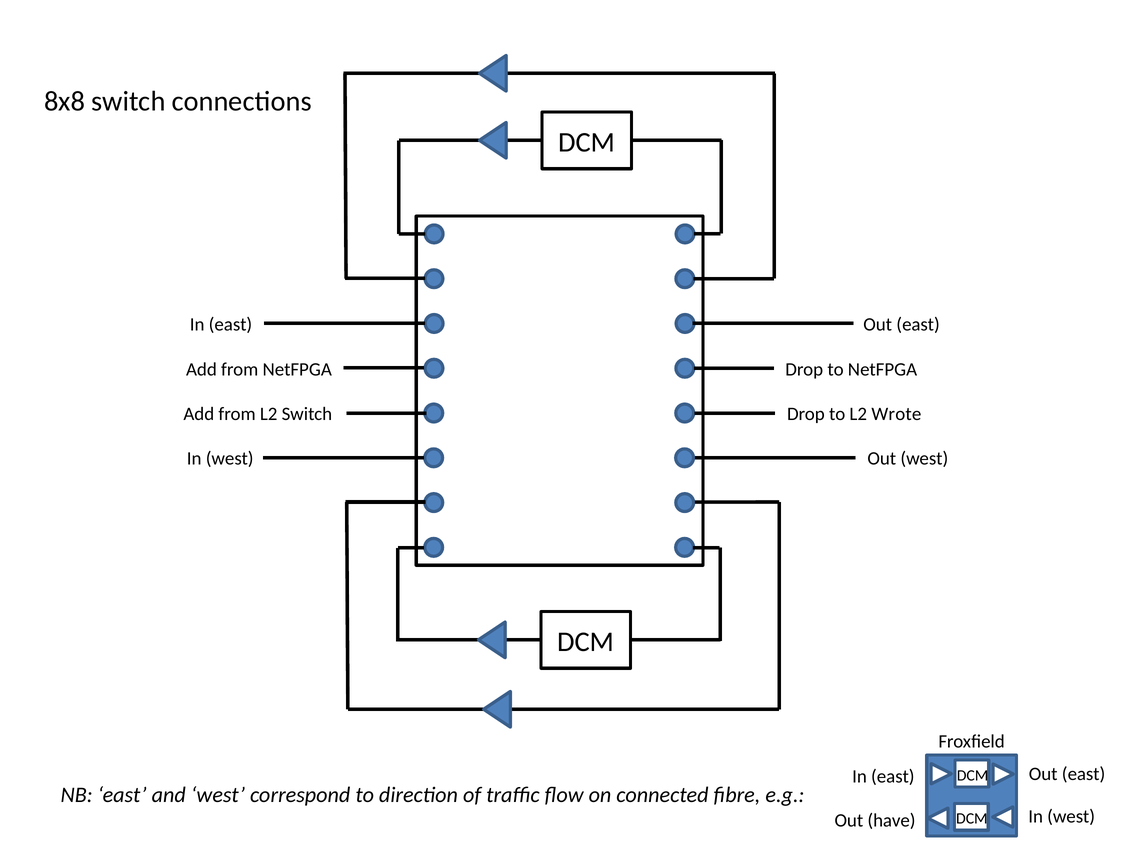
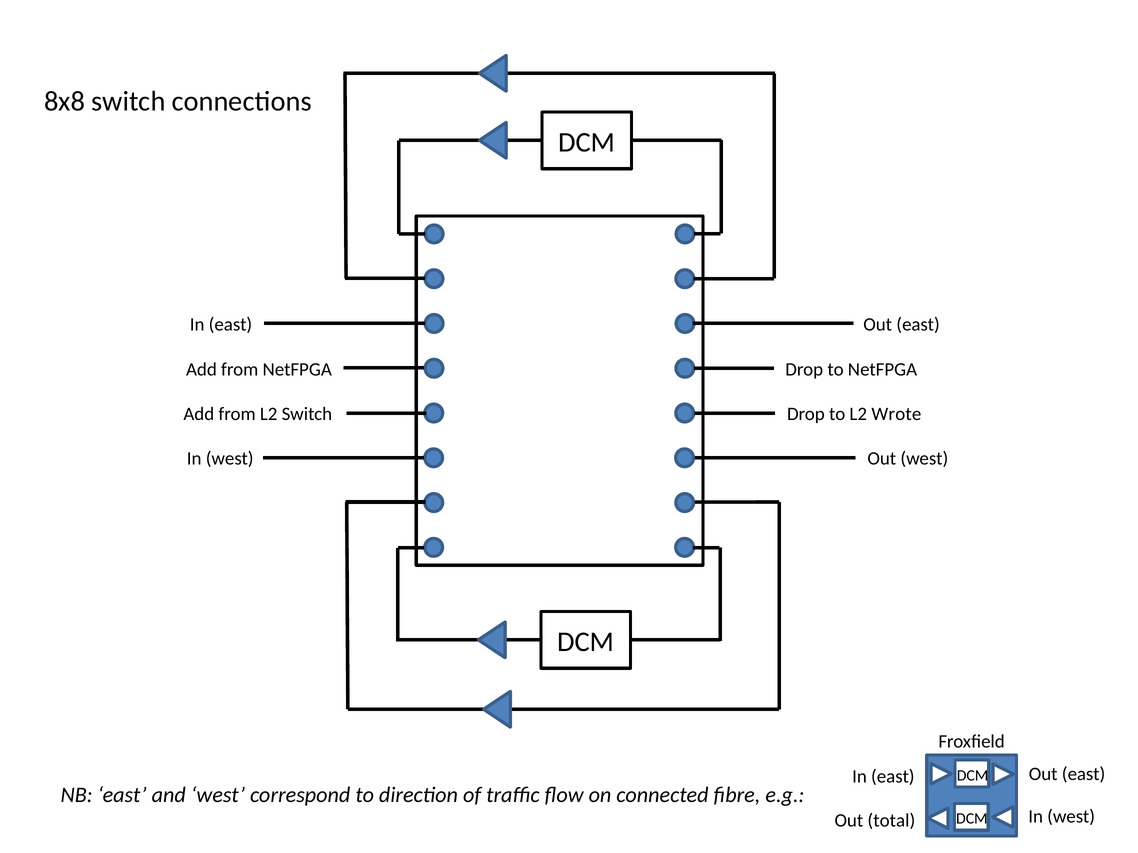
have: have -> total (891, 821)
